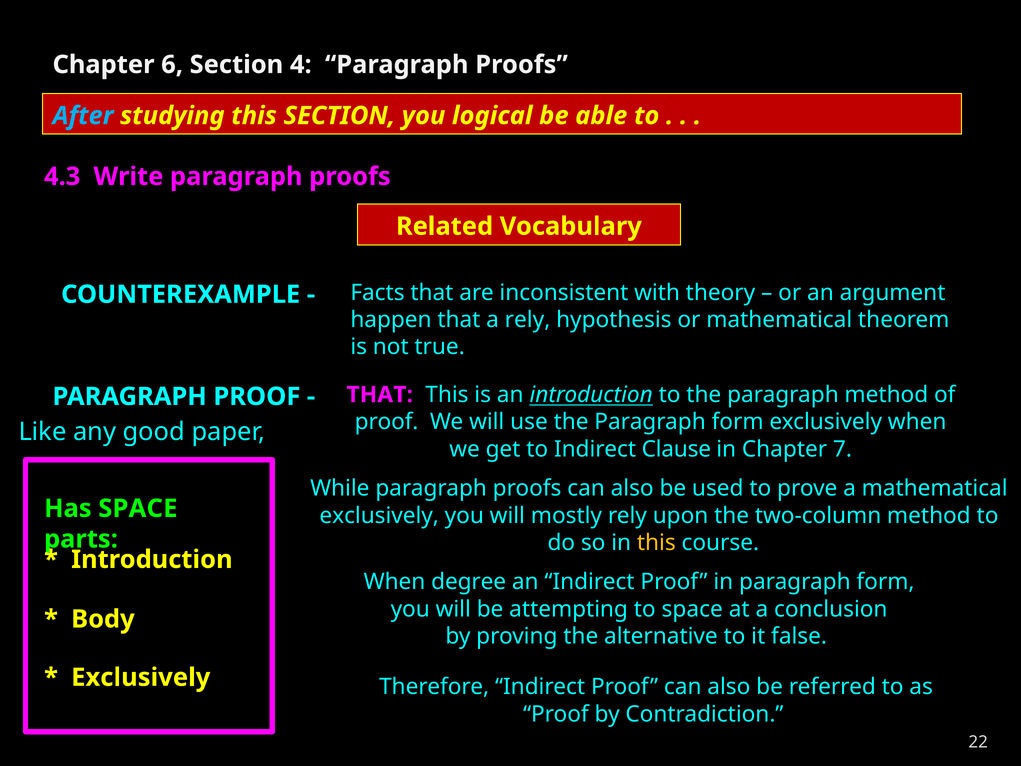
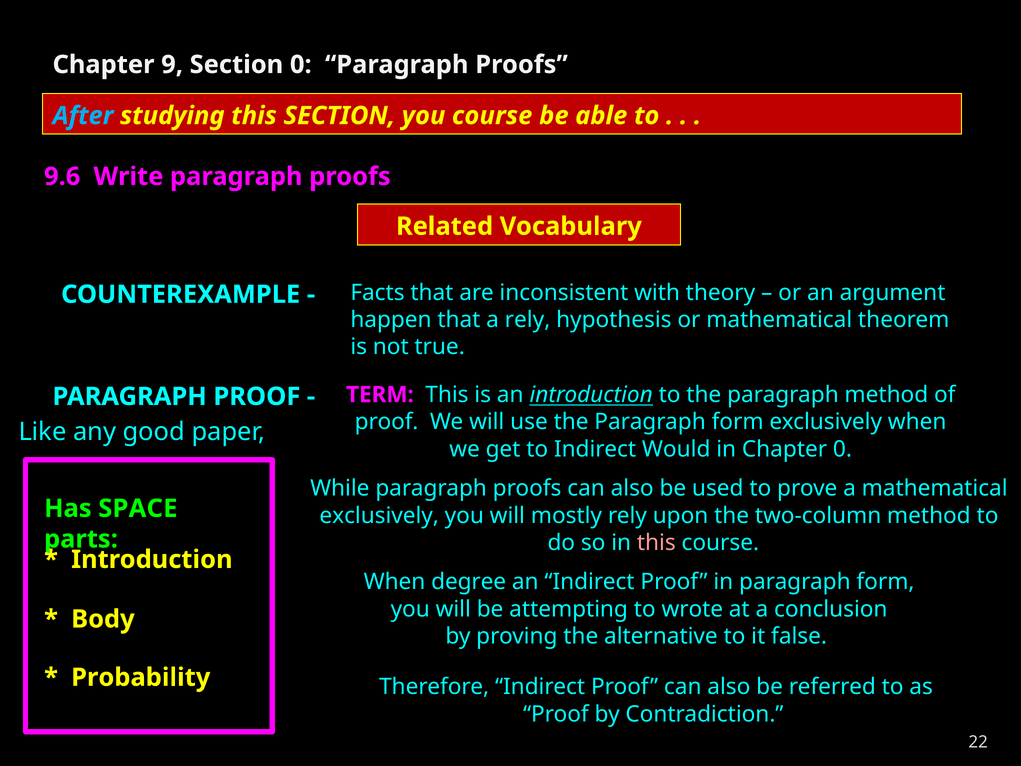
6: 6 -> 9 (172, 65)
Section 4: 4 -> 0 (301, 65)
you logical: logical -> course (492, 116)
4.3: 4.3 -> 9.6 (62, 176)
THAT: THAT -> TERM (380, 395)
Clause: Clause -> Would (676, 449)
Chapter 7: 7 -> 0 (842, 449)
this colour: yellow -> pink (656, 543)
to space: space -> wrote (692, 609)
Exclusively: Exclusively -> Probability (141, 677)
